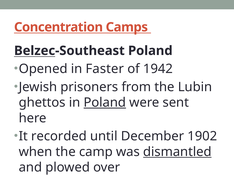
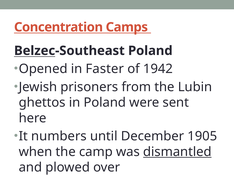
Poland underline: present -> none (105, 103)
recorded: recorded -> numbers (59, 137)
1902: 1902 -> 1905 (202, 137)
